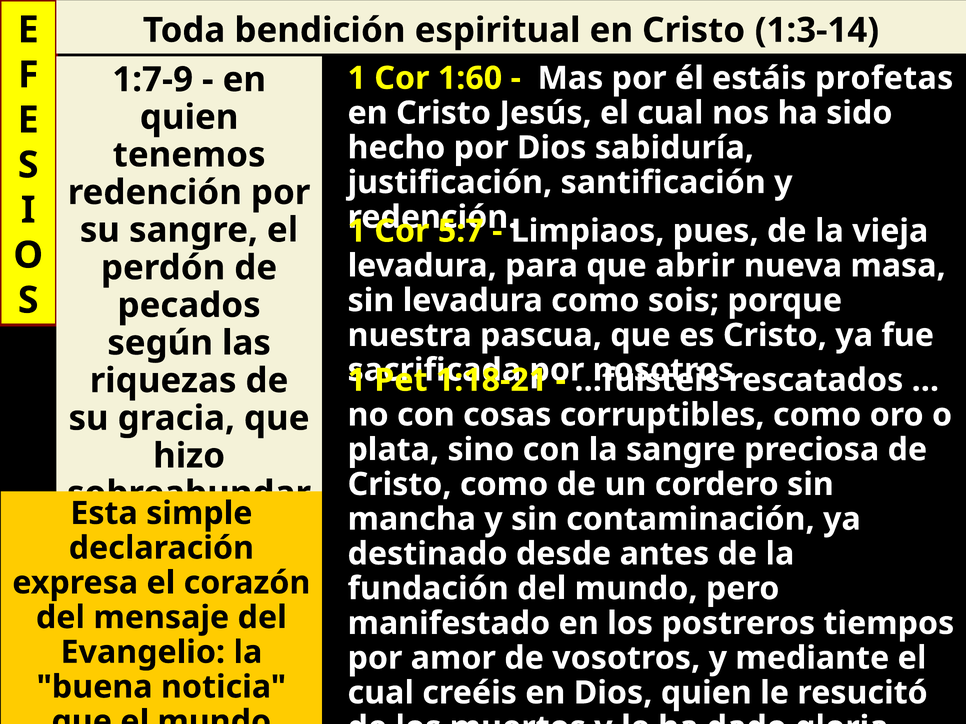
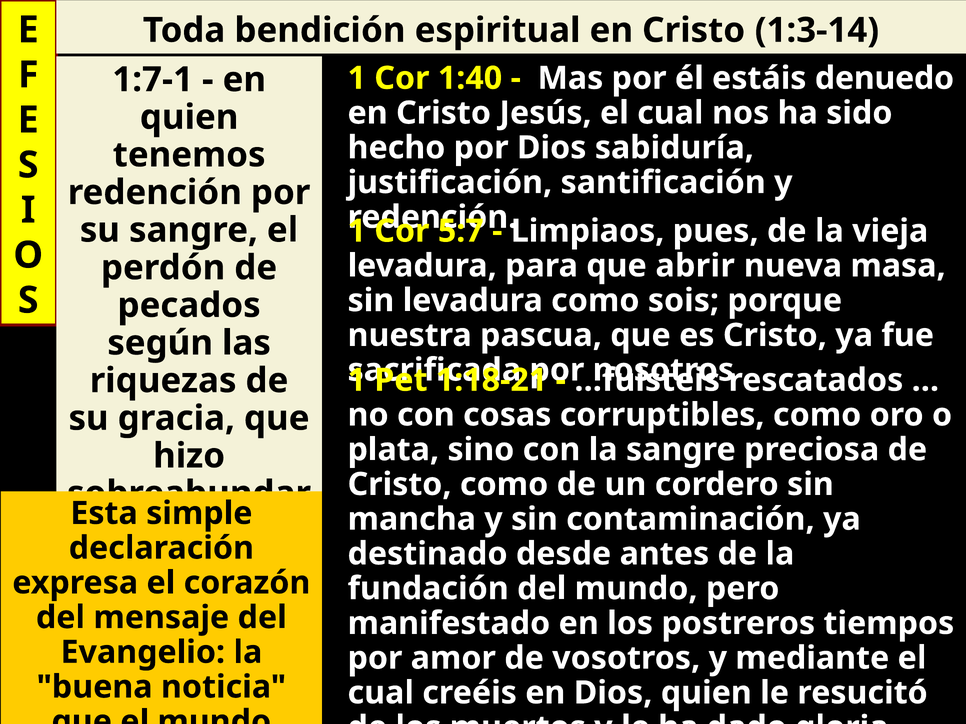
1:60: 1:60 -> 1:40 (470, 78)
profetas: profetas -> denuedo (884, 78)
1:7-9: 1:7-9 -> 1:7-1 (153, 80)
